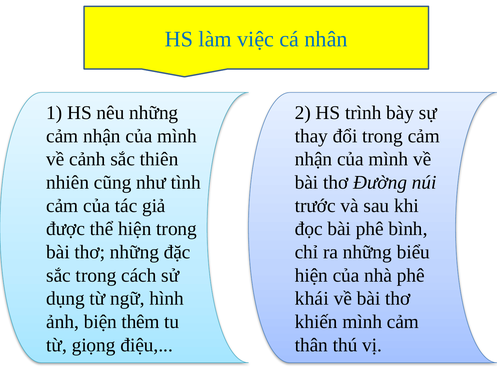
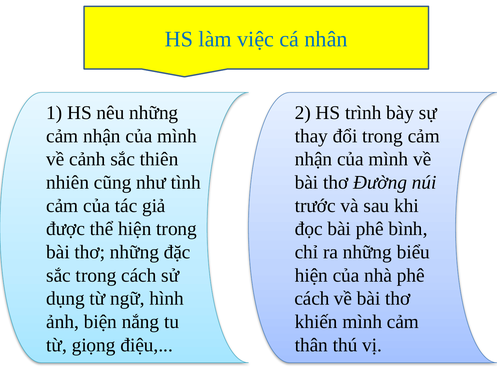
khái: khái -> cách (312, 298)
thêm: thêm -> nắng (140, 322)
